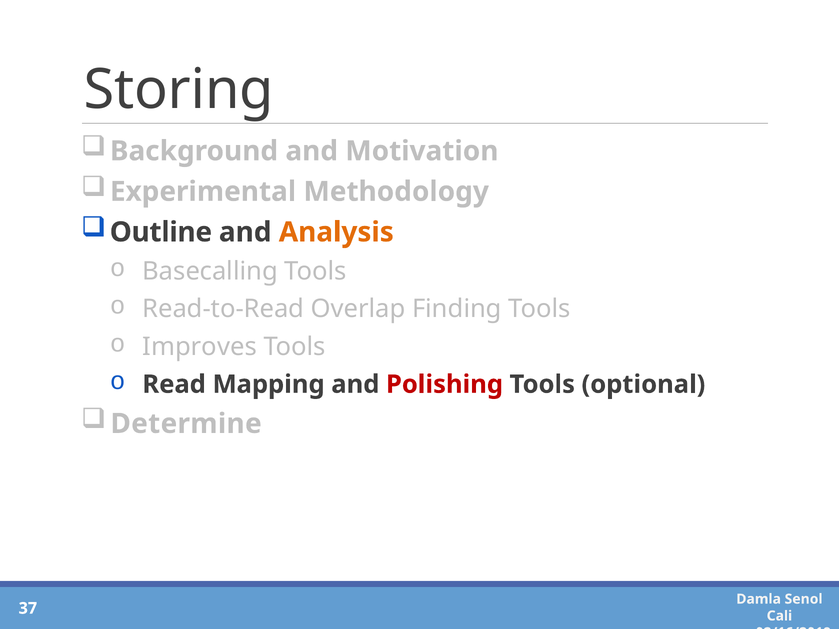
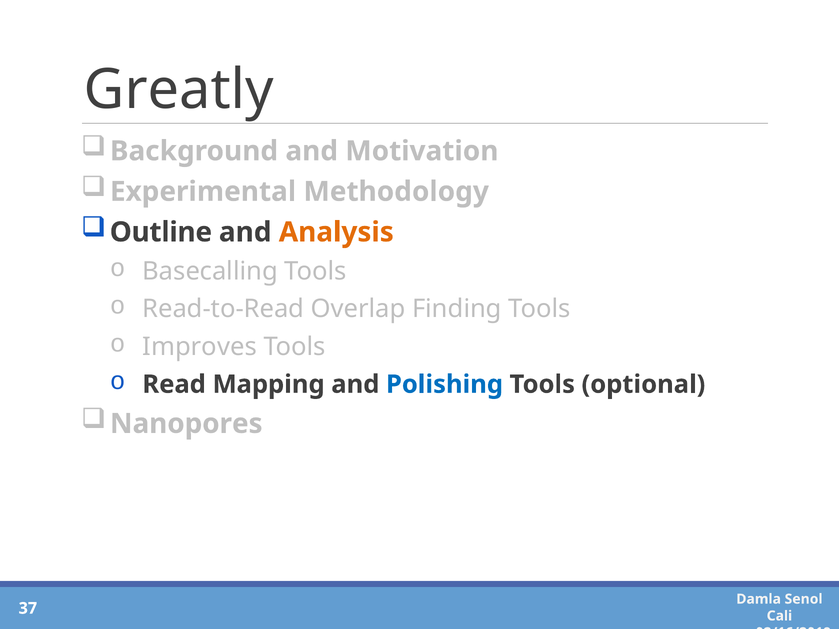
Storing: Storing -> Greatly (179, 90)
Polishing colour: red -> blue (444, 385)
Determine: Determine -> Nanopores (186, 424)
